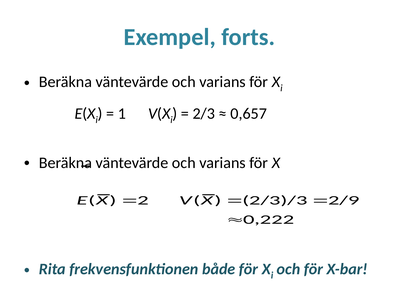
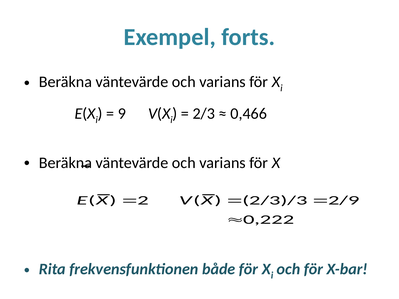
1: 1 -> 9 (122, 114)
0,657: 0,657 -> 0,466 (249, 114)
